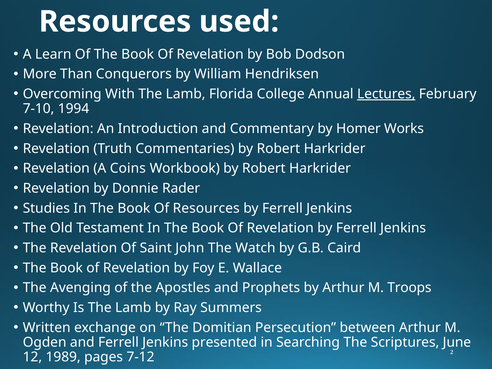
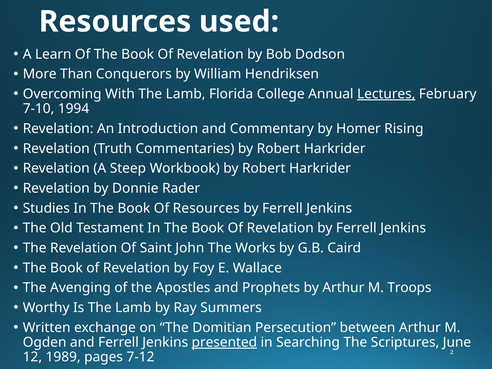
Works: Works -> Rising (404, 129)
Coins: Coins -> Steep (128, 168)
Watch: Watch -> Works (255, 248)
presented underline: none -> present (224, 342)
